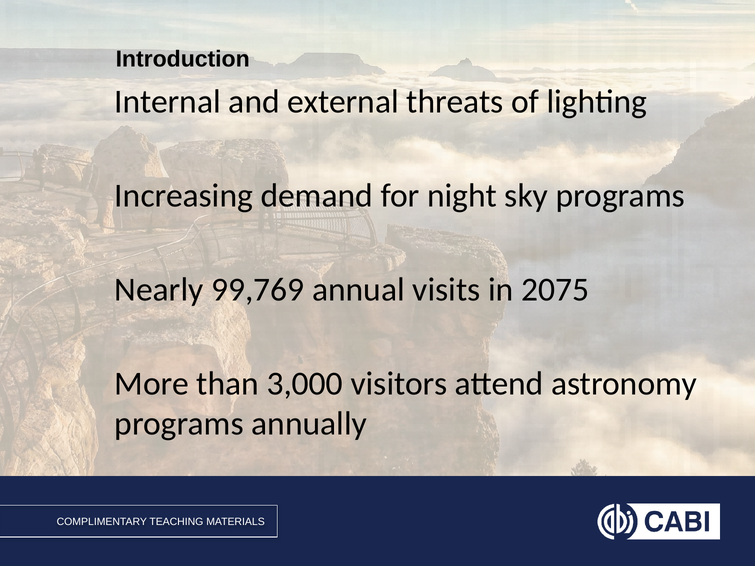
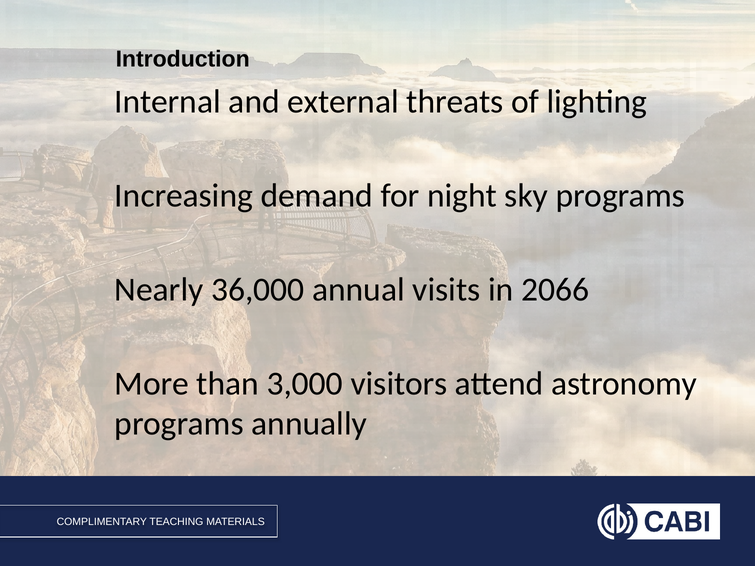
99,769: 99,769 -> 36,000 (258, 290)
2075: 2075 -> 2066 (555, 290)
